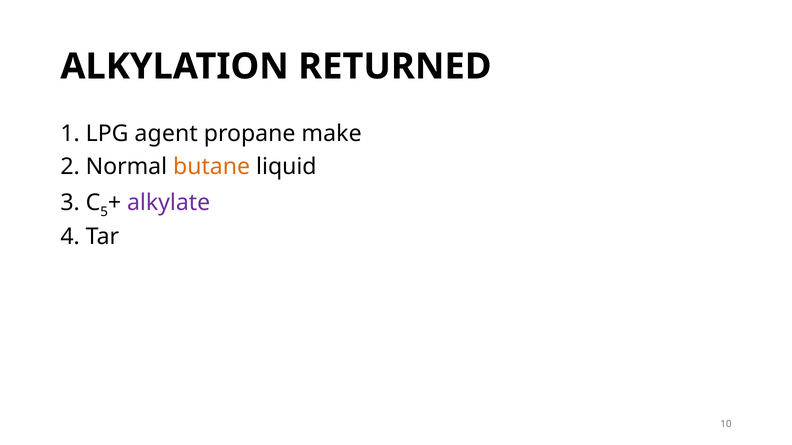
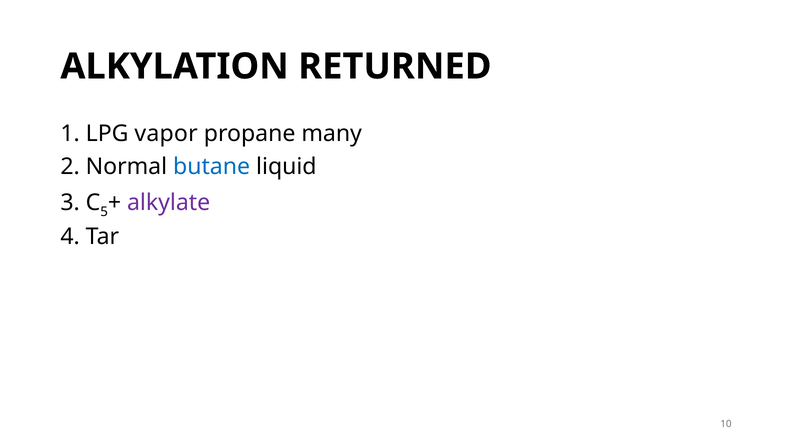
agent: agent -> vapor (166, 134)
make: make -> many (332, 134)
butane colour: orange -> blue (212, 167)
